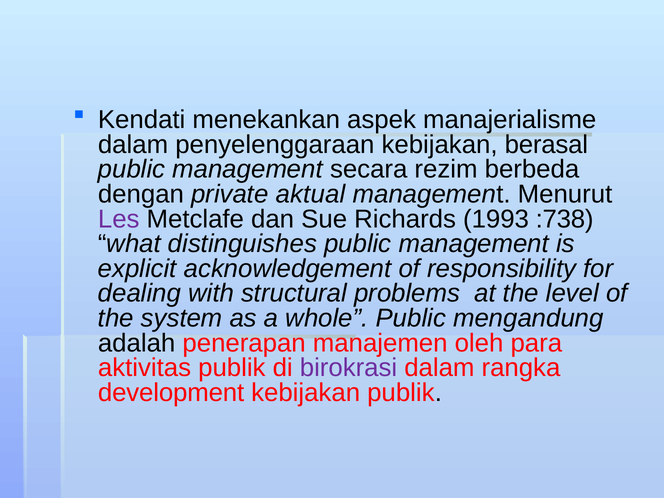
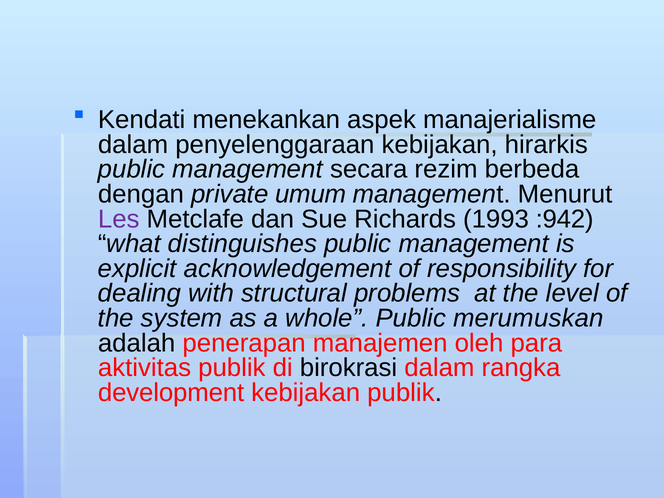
berasal: berasal -> hirarkis (546, 145)
aktual: aktual -> umum (311, 194)
:738: :738 -> :942 (565, 219)
mengandung: mengandung -> merumuskan (528, 318)
birokrasi colour: purple -> black (348, 368)
